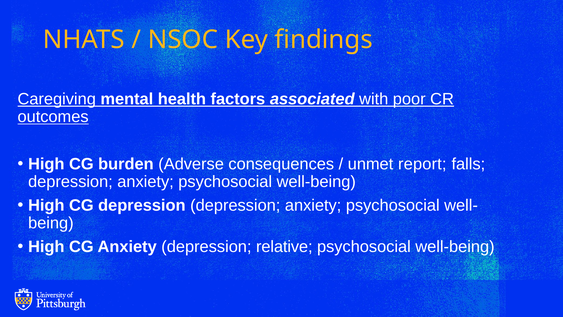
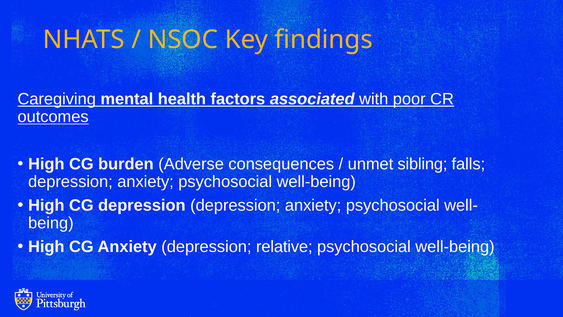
report: report -> sibling (422, 164)
